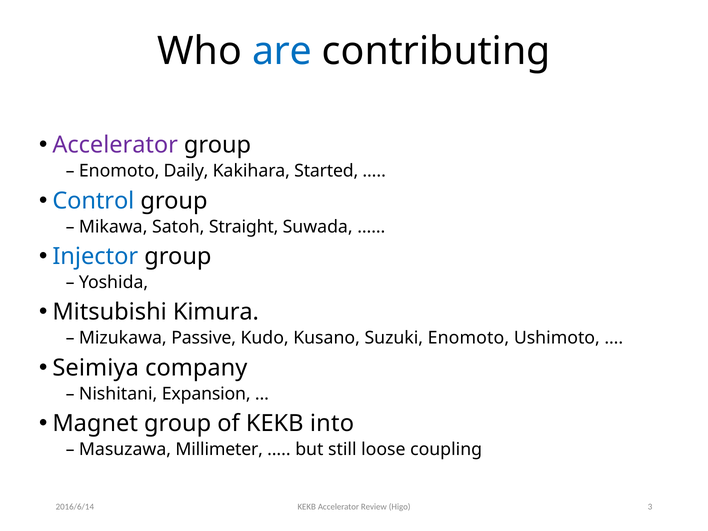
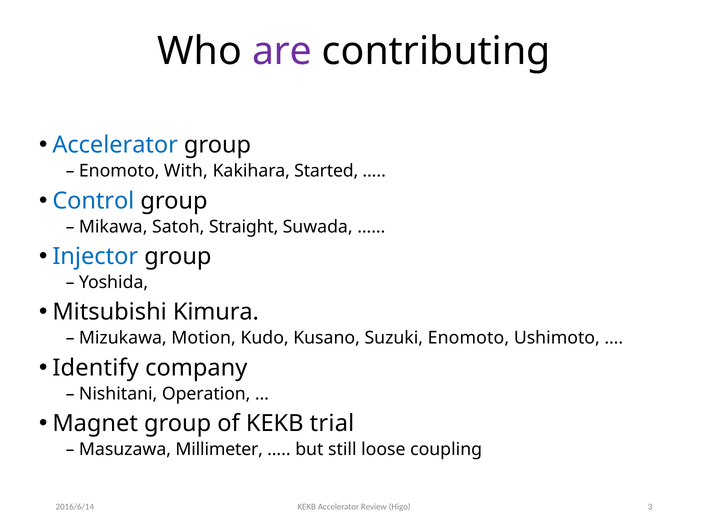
are colour: blue -> purple (282, 51)
Accelerator colour: purple -> blue (115, 145)
Daily: Daily -> With (186, 171)
Passive: Passive -> Motion (204, 338)
Seimiya: Seimiya -> Identify (96, 368)
Expansion: Expansion -> Operation (206, 394)
into: into -> trial (332, 423)
